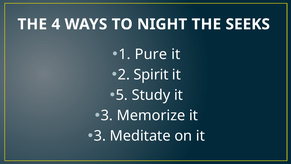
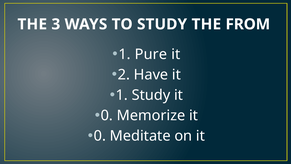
4: 4 -> 3 (56, 24)
TO NIGHT: NIGHT -> STUDY (162, 24)
SEEKS: SEEKS -> FROM (248, 24)
Spirit: Spirit -> Have (151, 75)
5: 5 -> 1 (122, 95)
3: 3 -> 0 (107, 115)
3: 3 -> 0 (100, 136)
